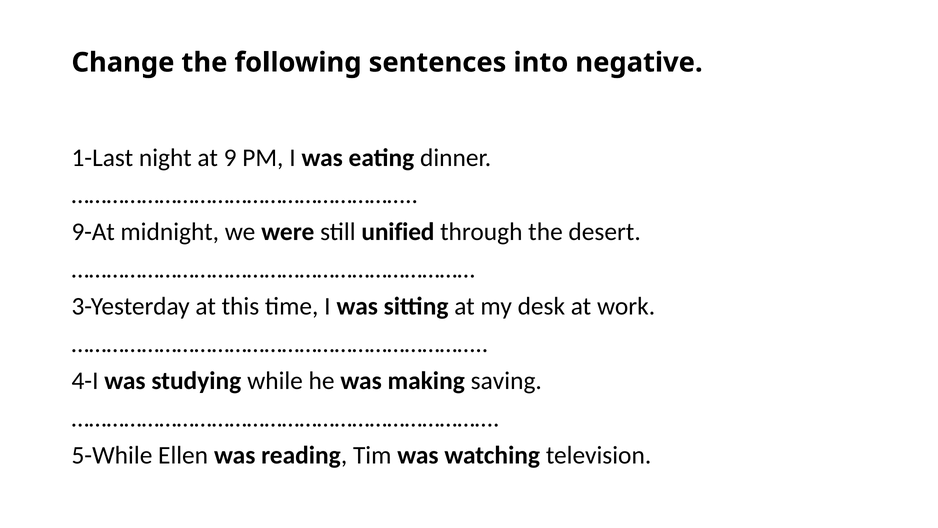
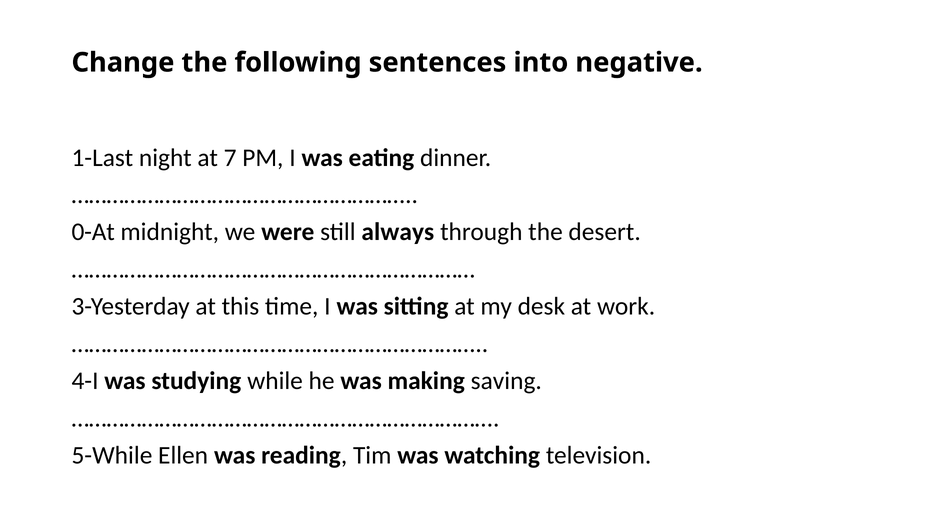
9: 9 -> 7 (230, 158)
9-At: 9-At -> 0-At (93, 232)
unified: unified -> always (398, 232)
